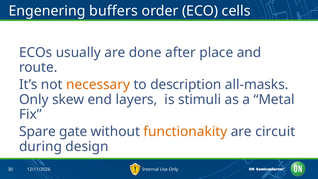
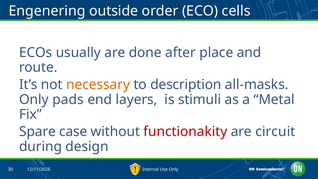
buffers: buffers -> outside (114, 11)
skew: skew -> pads (68, 99)
gate: gate -> case (73, 132)
functionakity colour: orange -> red (185, 132)
